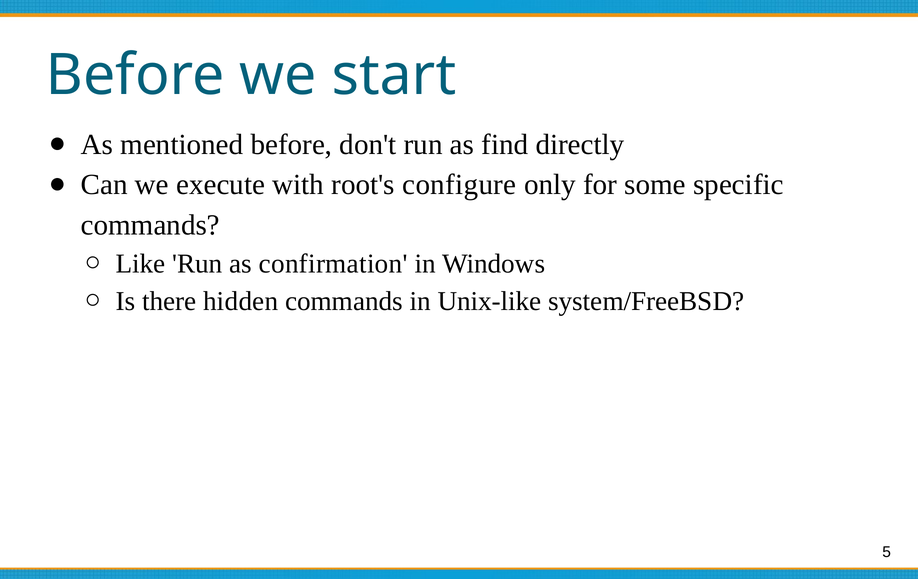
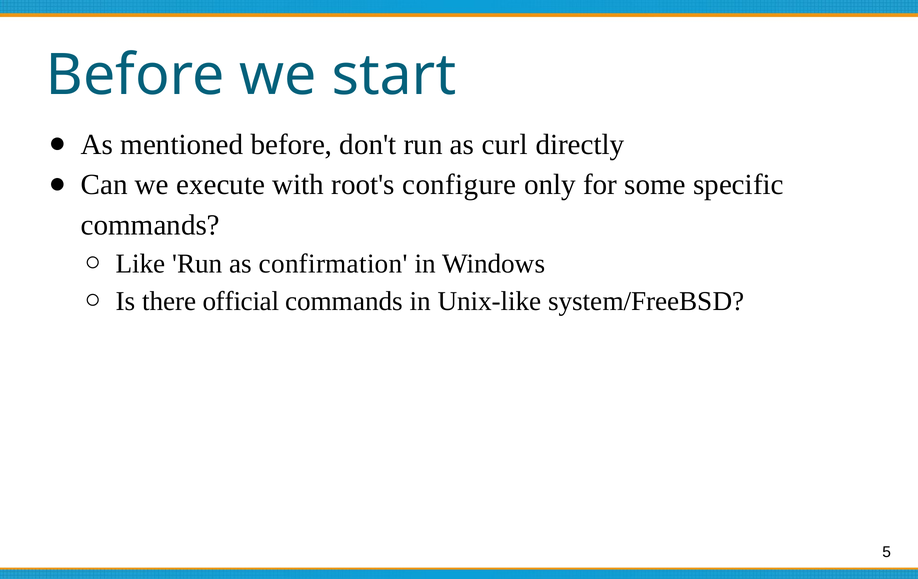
find: find -> curl (505, 144)
hidden: hidden -> official (241, 301)
